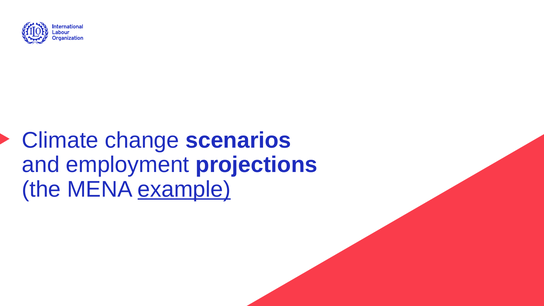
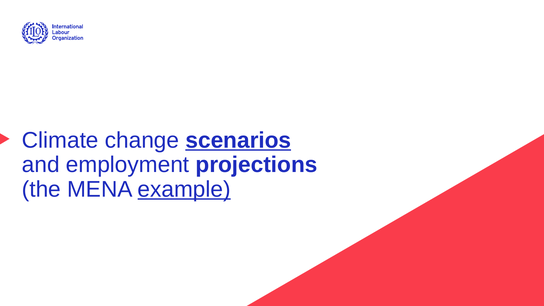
scenarios underline: none -> present (238, 140)
